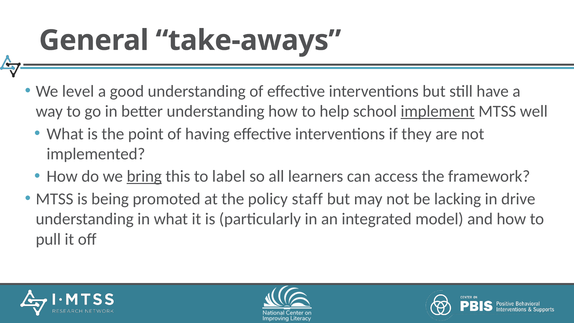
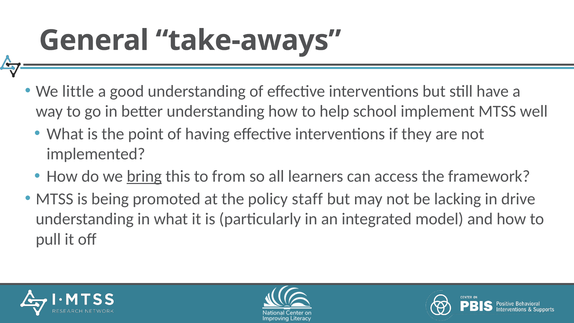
level: level -> little (78, 91)
implement underline: present -> none (438, 111)
label: label -> from (229, 176)
